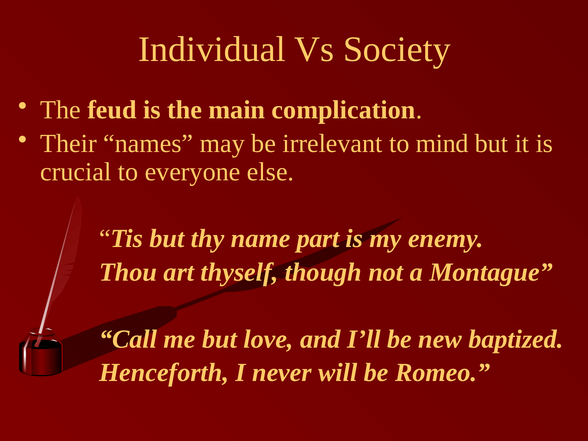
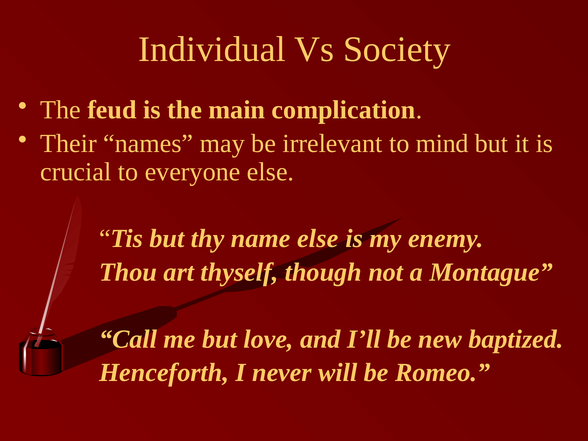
name part: part -> else (318, 239)
